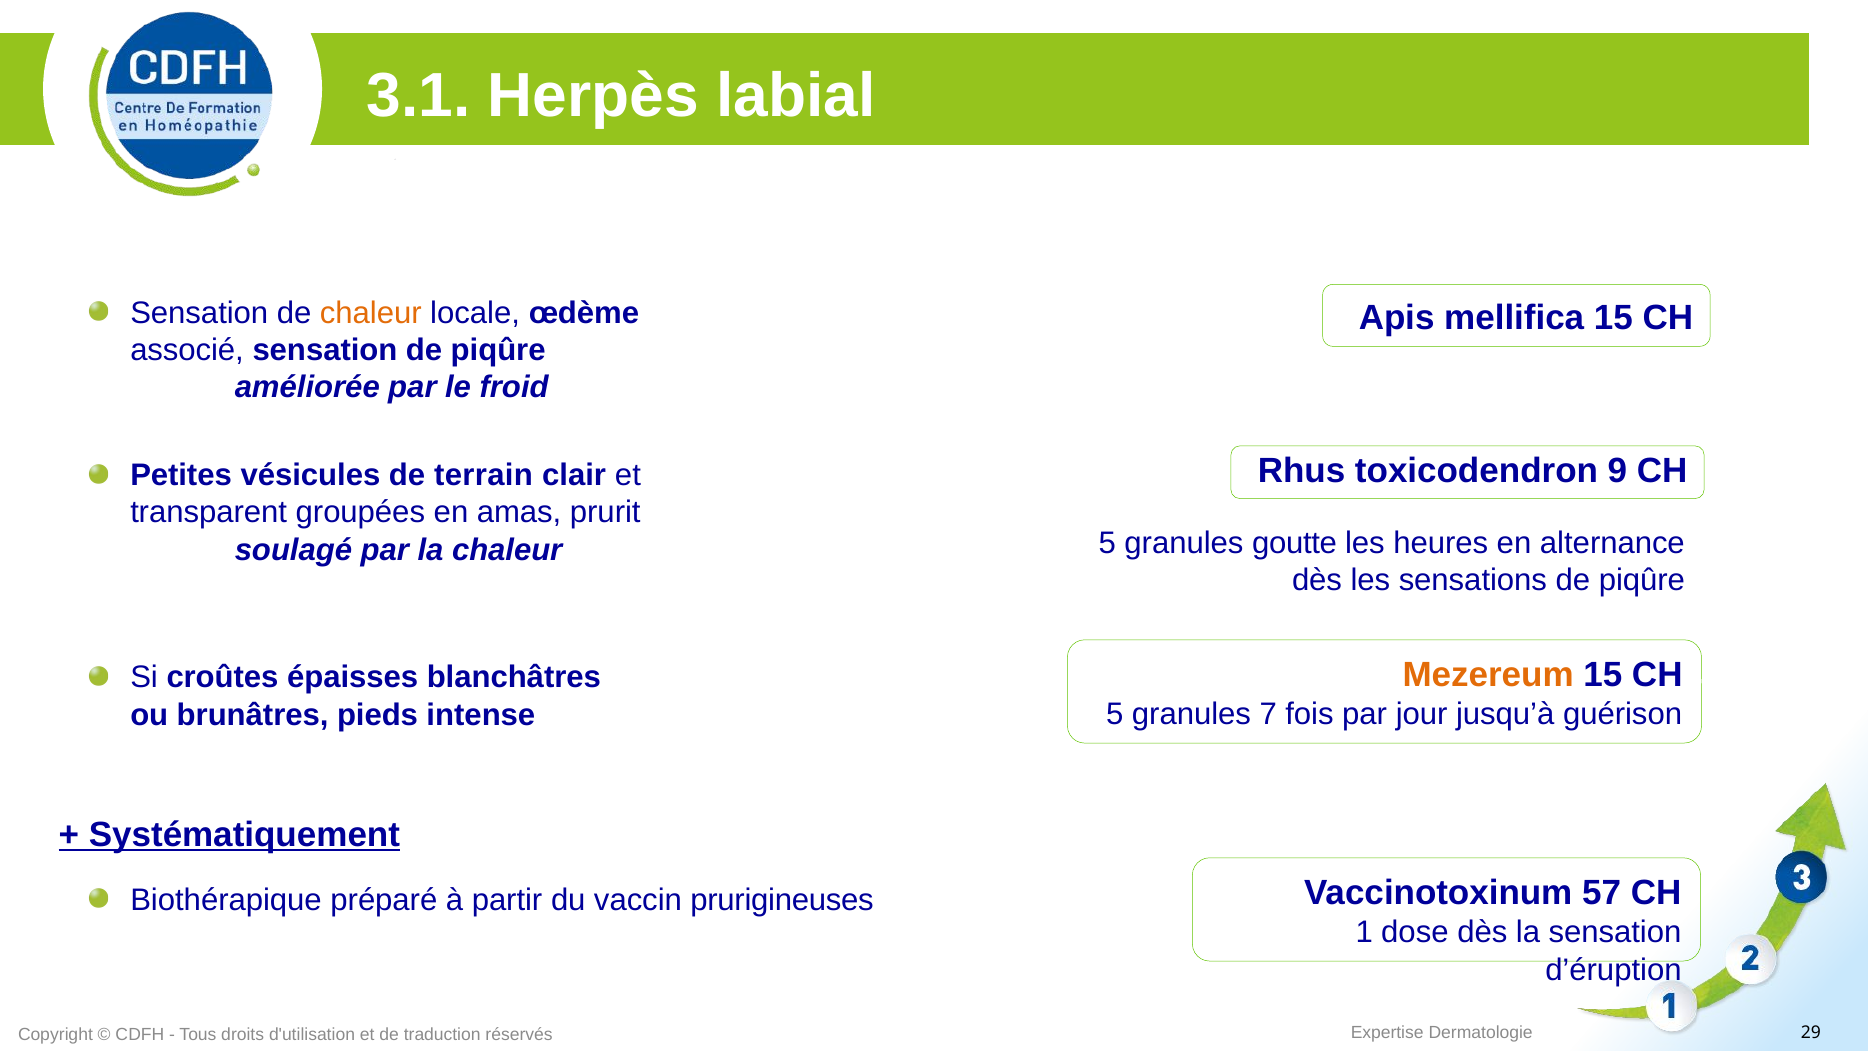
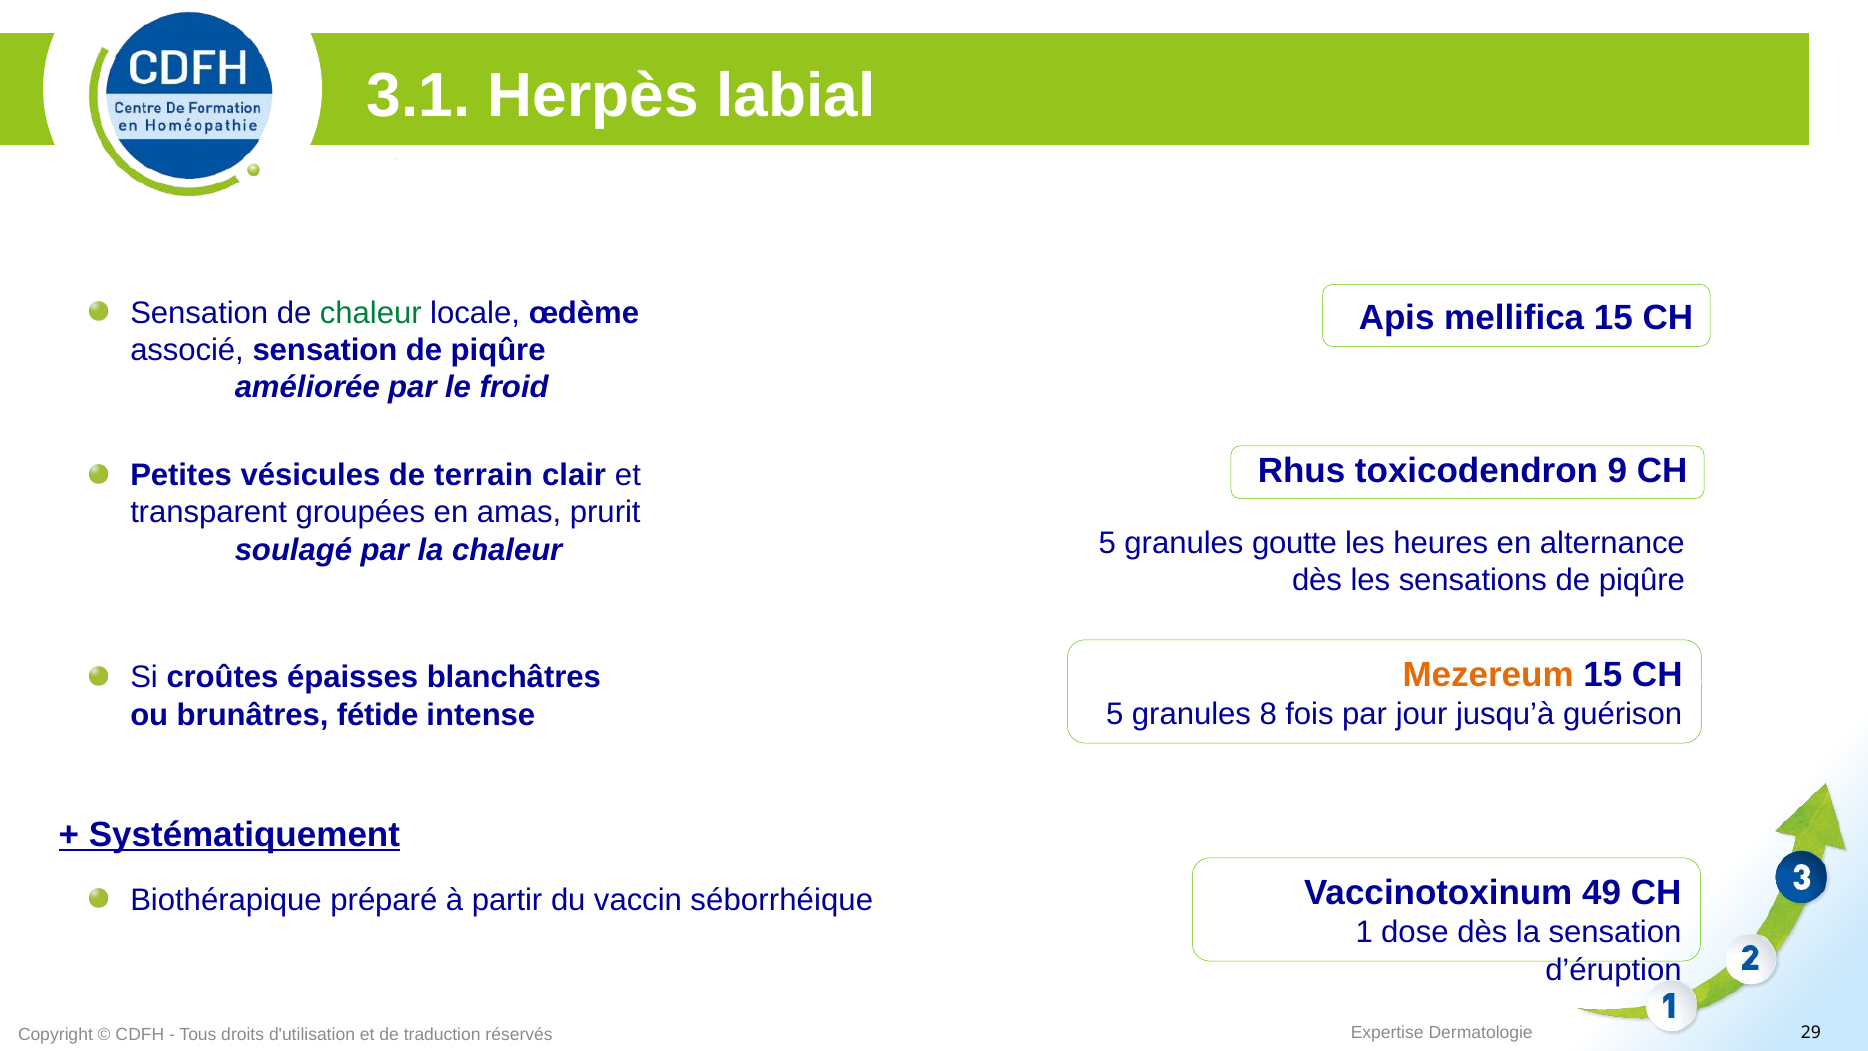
chaleur colour: orange -> green (371, 313)
7: 7 -> 8 (1268, 714)
pieds: pieds -> fétide (378, 715)
57: 57 -> 49 (1602, 893)
prurigineuses: prurigineuses -> séborrhéique (782, 900)
